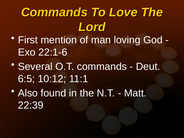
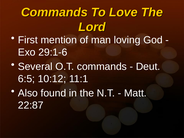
22:1-6: 22:1-6 -> 29:1-6 (53, 52)
22:39: 22:39 -> 22:87 (31, 105)
